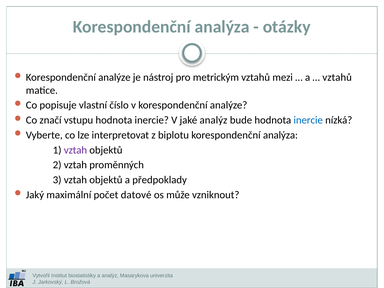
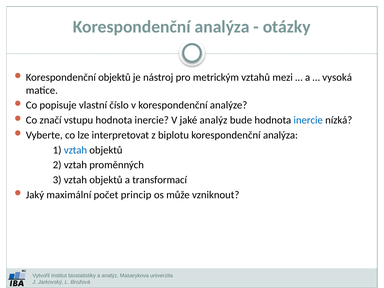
analýze: analýze -> objektů (114, 77)
vztahů: vztahů -> vysoká (337, 77)
vztah colour: purple -> blue (75, 150)
předpoklady: předpoklady -> transformací (160, 180)
datové: datové -> princip (136, 195)
